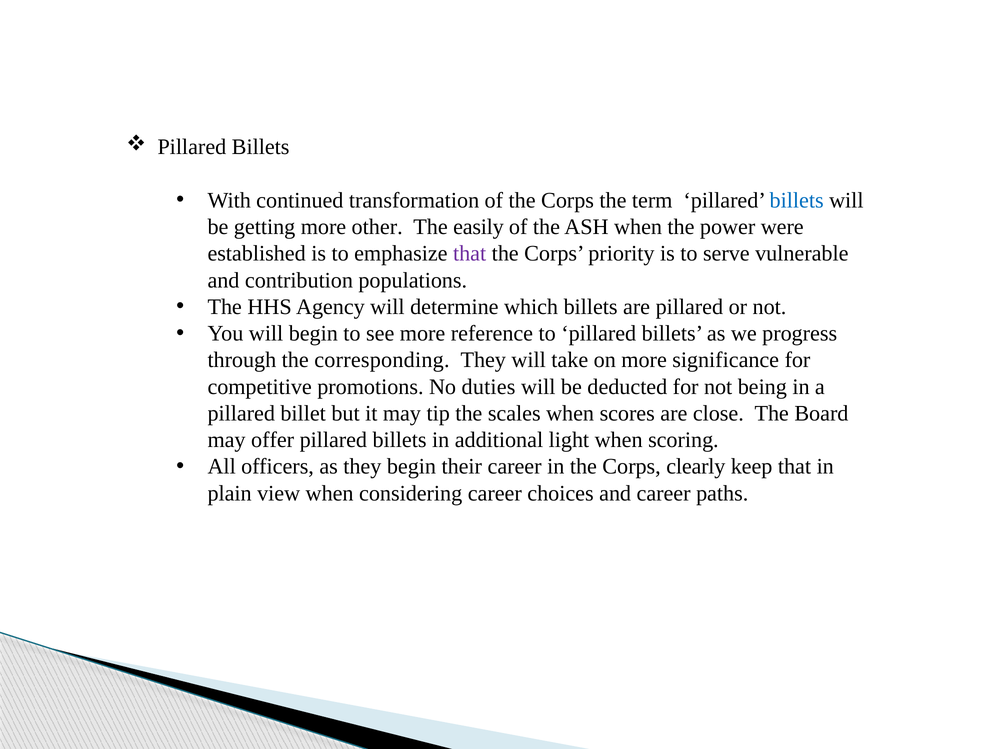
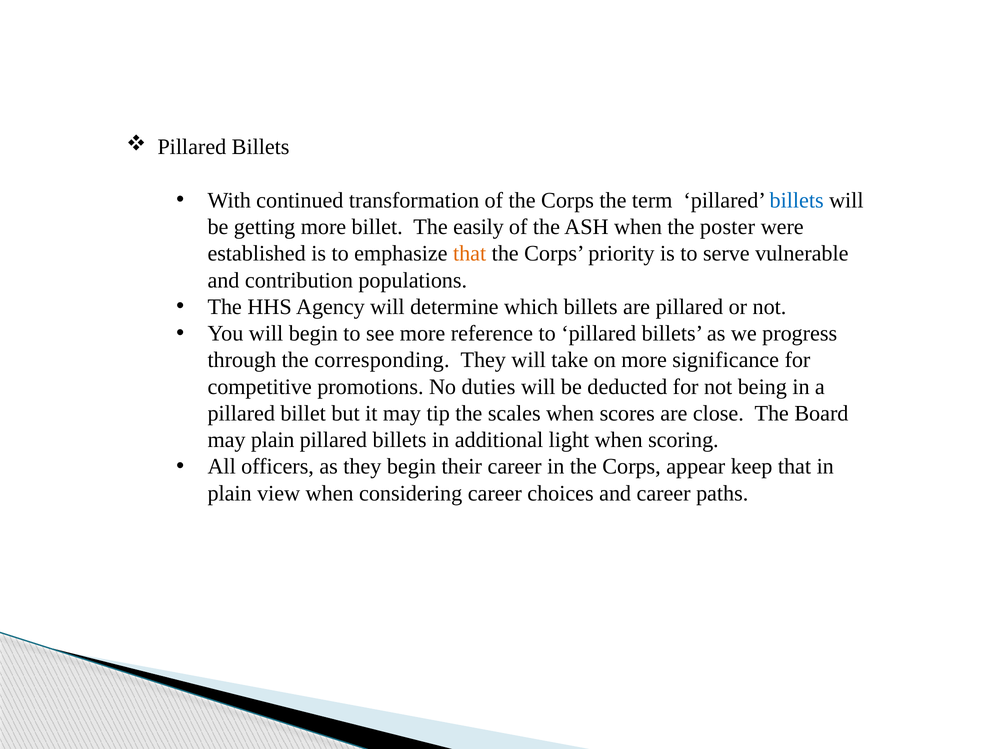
more other: other -> billet (377, 227)
power: power -> poster (728, 227)
that colour: purple -> orange (470, 254)
may offer: offer -> plain (273, 440)
clearly: clearly -> appear (696, 467)
